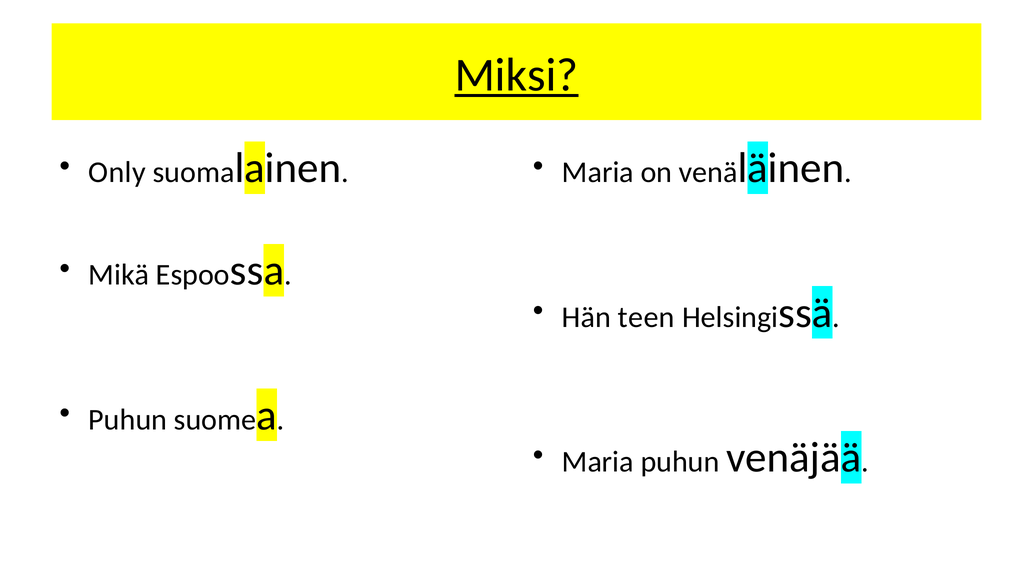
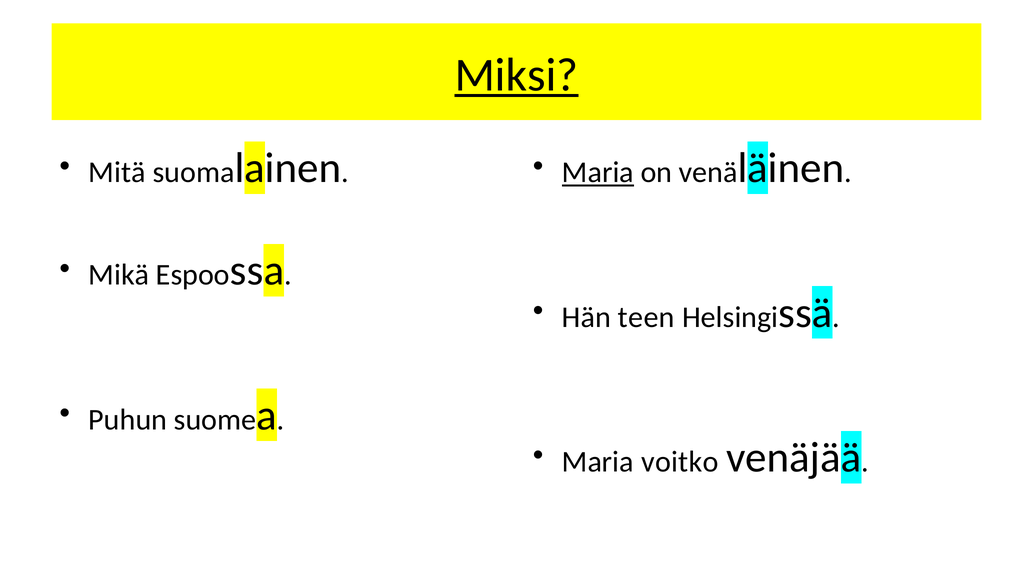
Only: Only -> Mitä (117, 173)
Maria underline: none -> present (598, 173)
Maria puhun: puhun -> voitko (680, 462)
